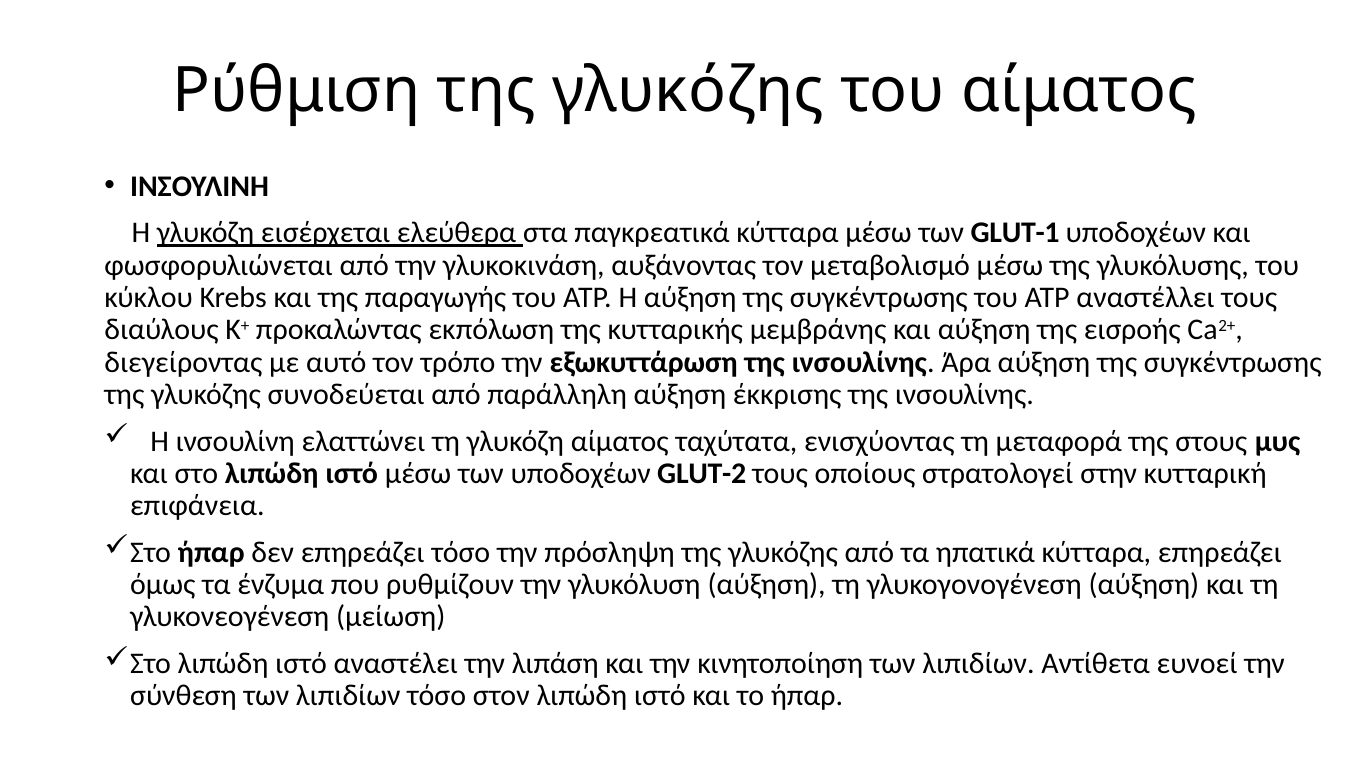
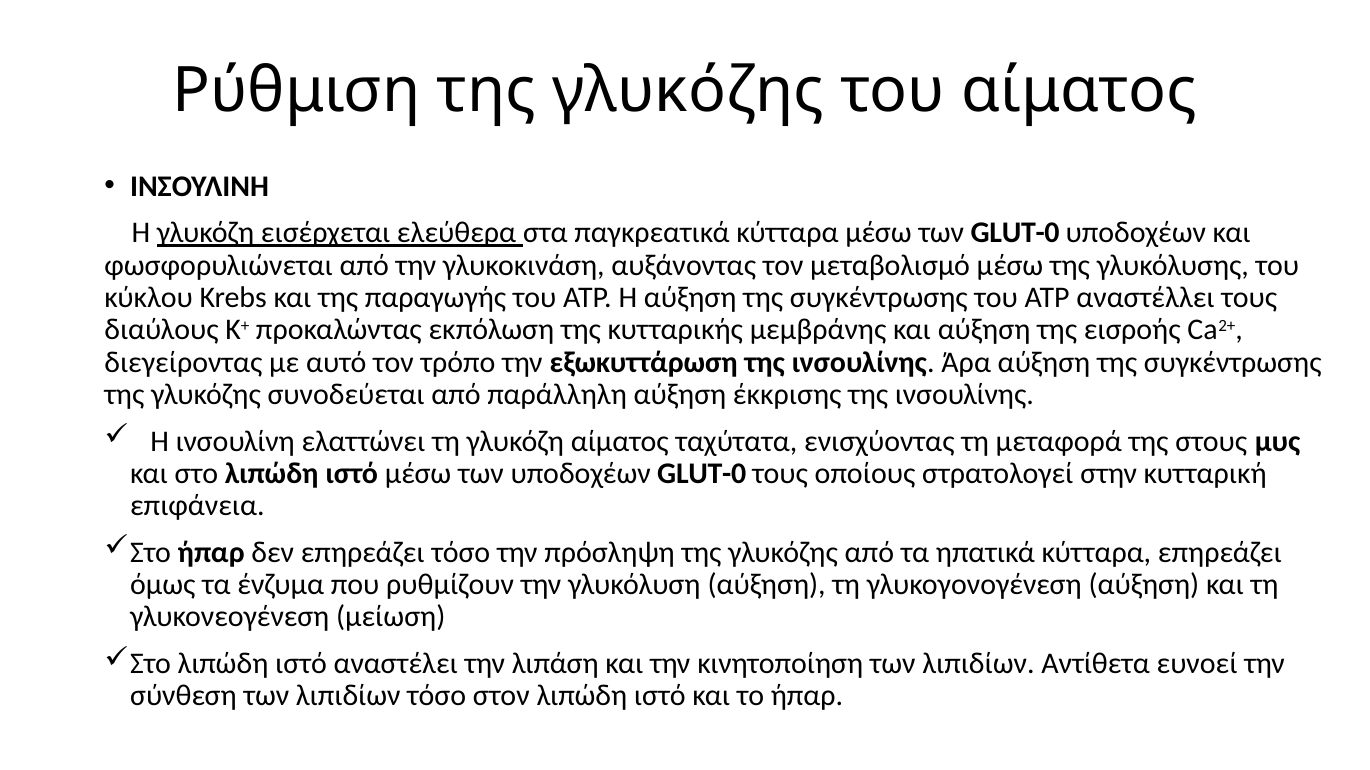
των GLUT-1: GLUT-1 -> GLUT-0 (1015, 233)
υποδοχέων GLUT-2: GLUT-2 -> GLUT-0 (702, 474)
